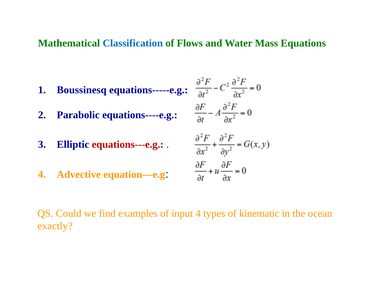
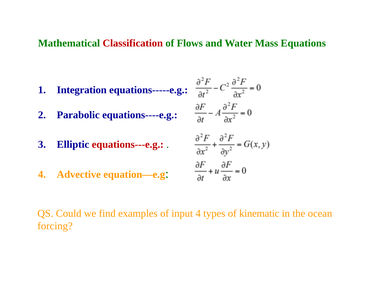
Classification colour: blue -> red (133, 43)
Boussinesq: Boussinesq -> Integration (82, 90)
exactly: exactly -> forcing (55, 226)
